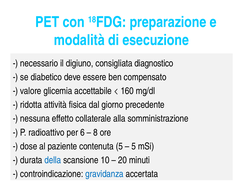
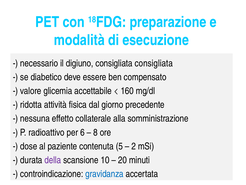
consigliata diagnostico: diagnostico -> consigliata (154, 63)
5: 5 -> 2 (134, 146)
della colour: blue -> purple (53, 160)
